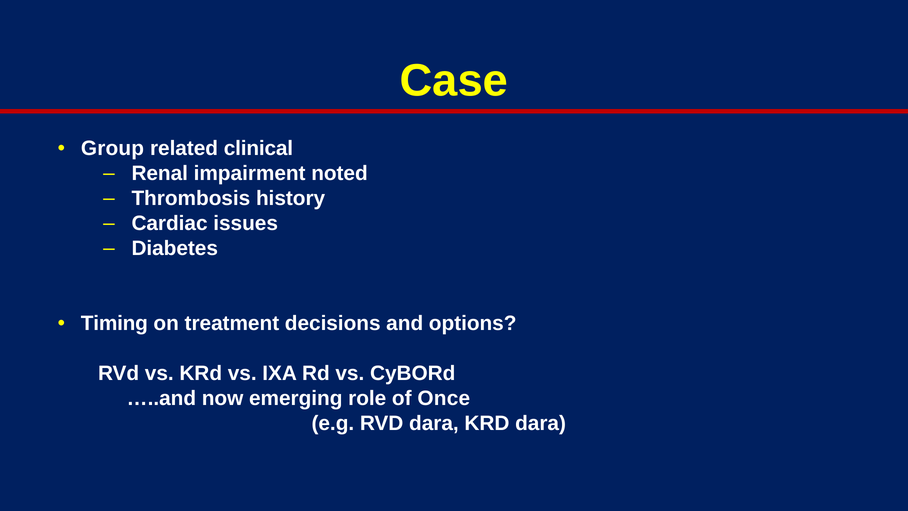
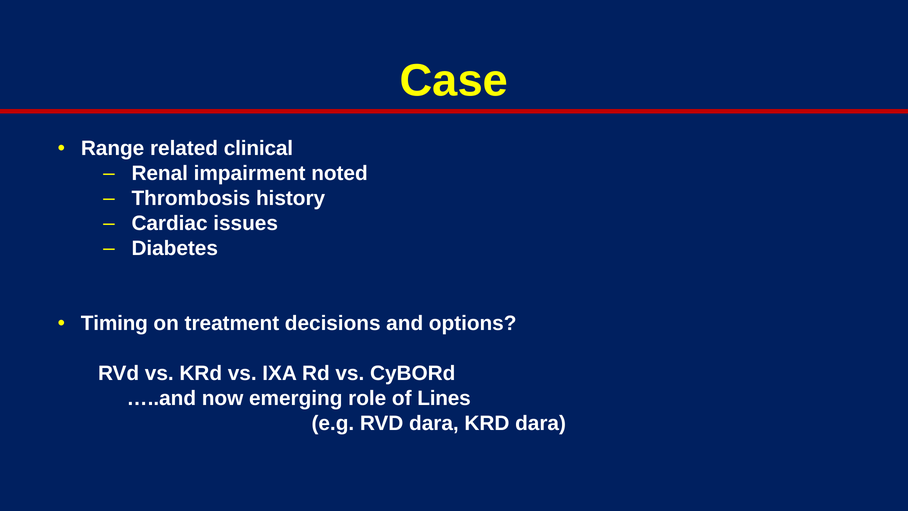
Group: Group -> Range (113, 149)
Once: Once -> Lines (444, 398)
